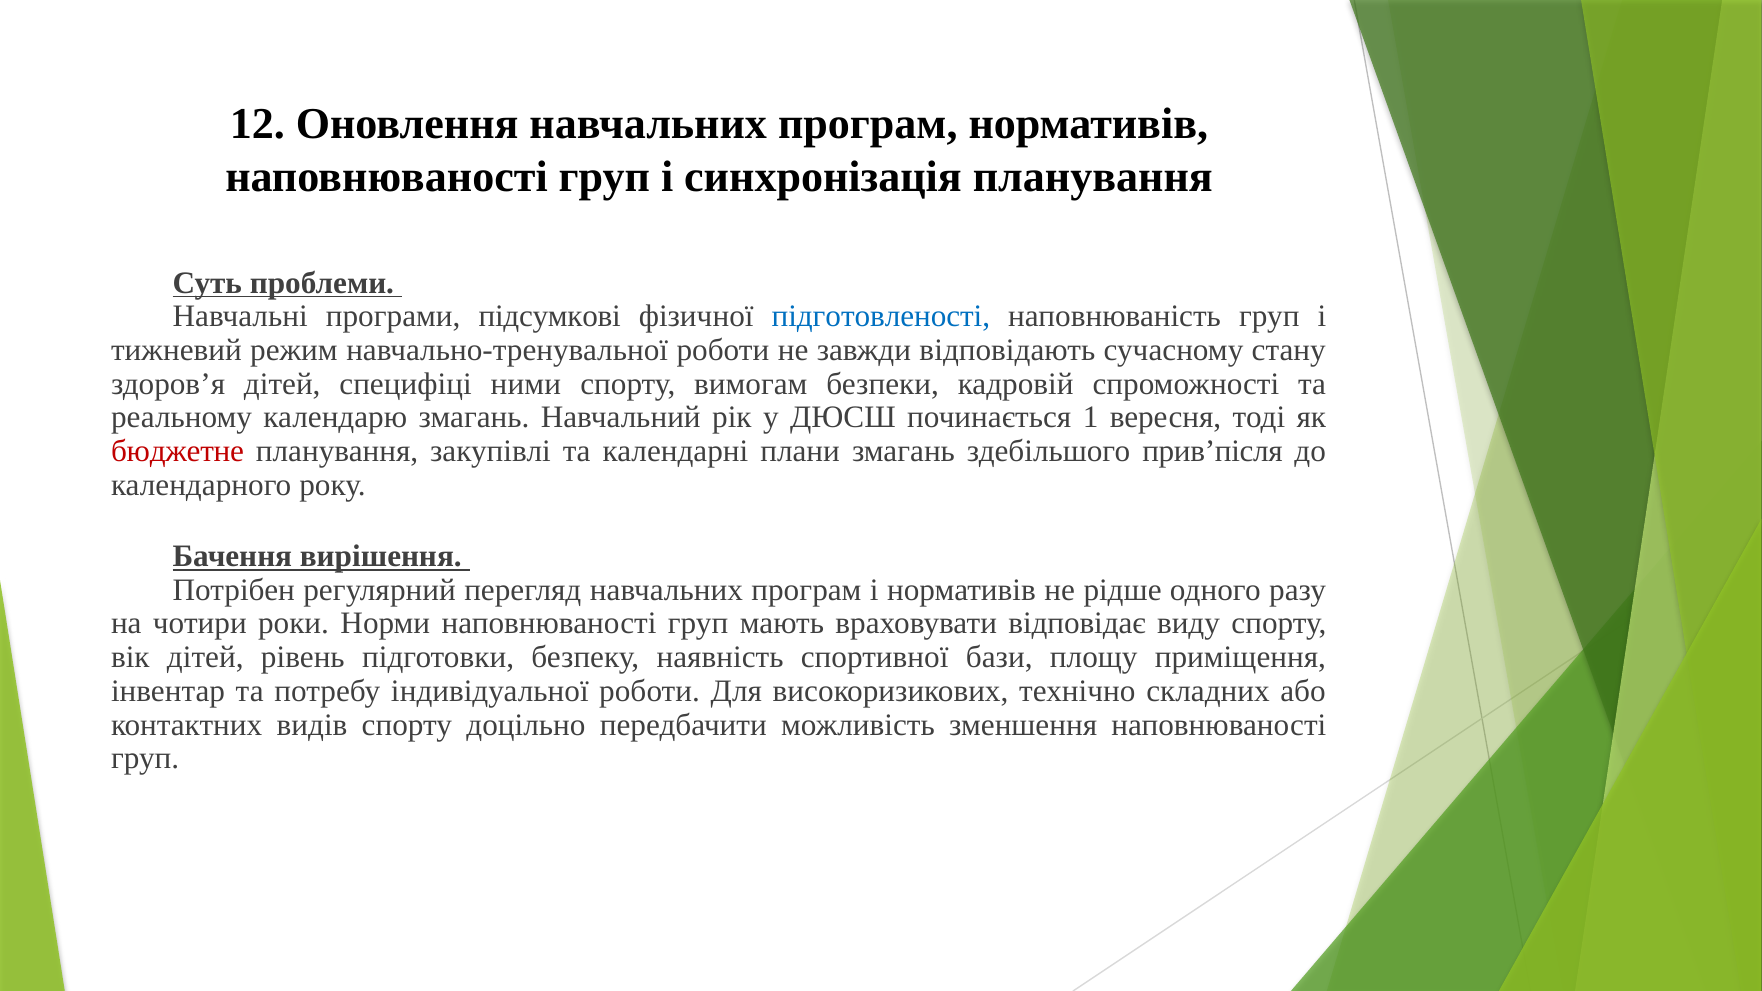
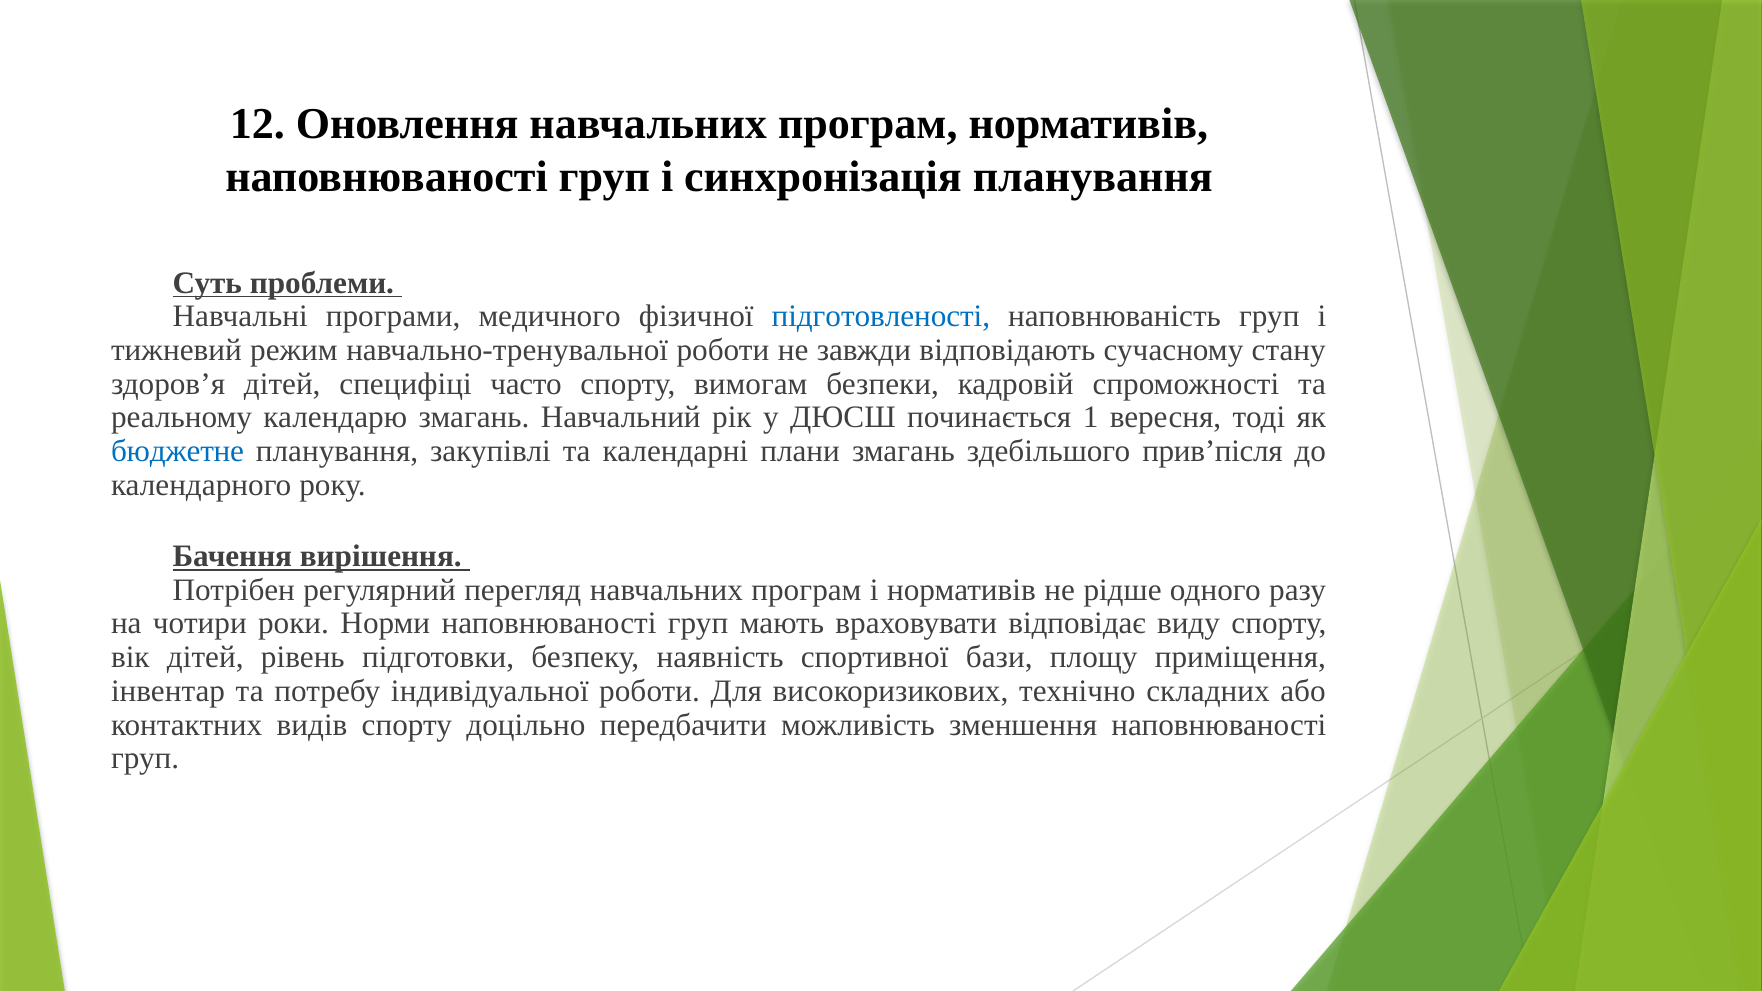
підсумкові: підсумкові -> медичного (550, 317)
ними: ними -> часто (526, 384)
бюджетне colour: red -> blue (178, 451)
